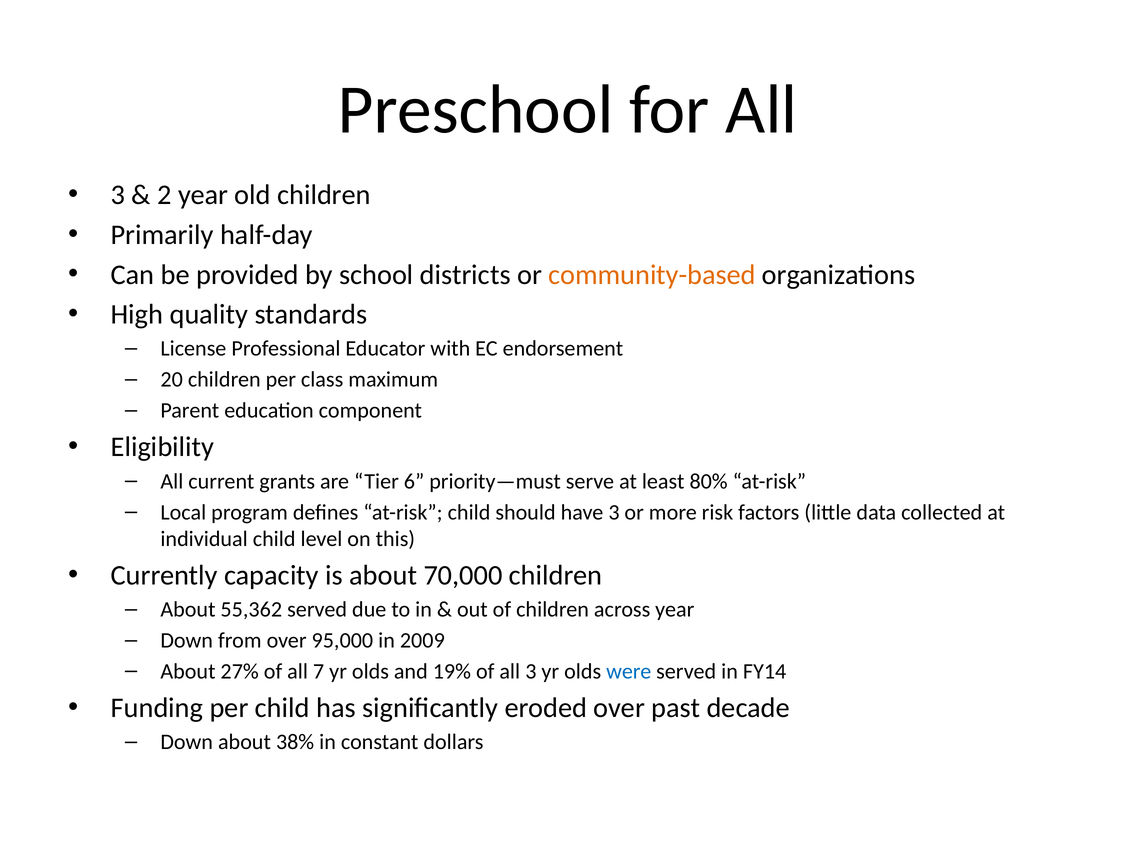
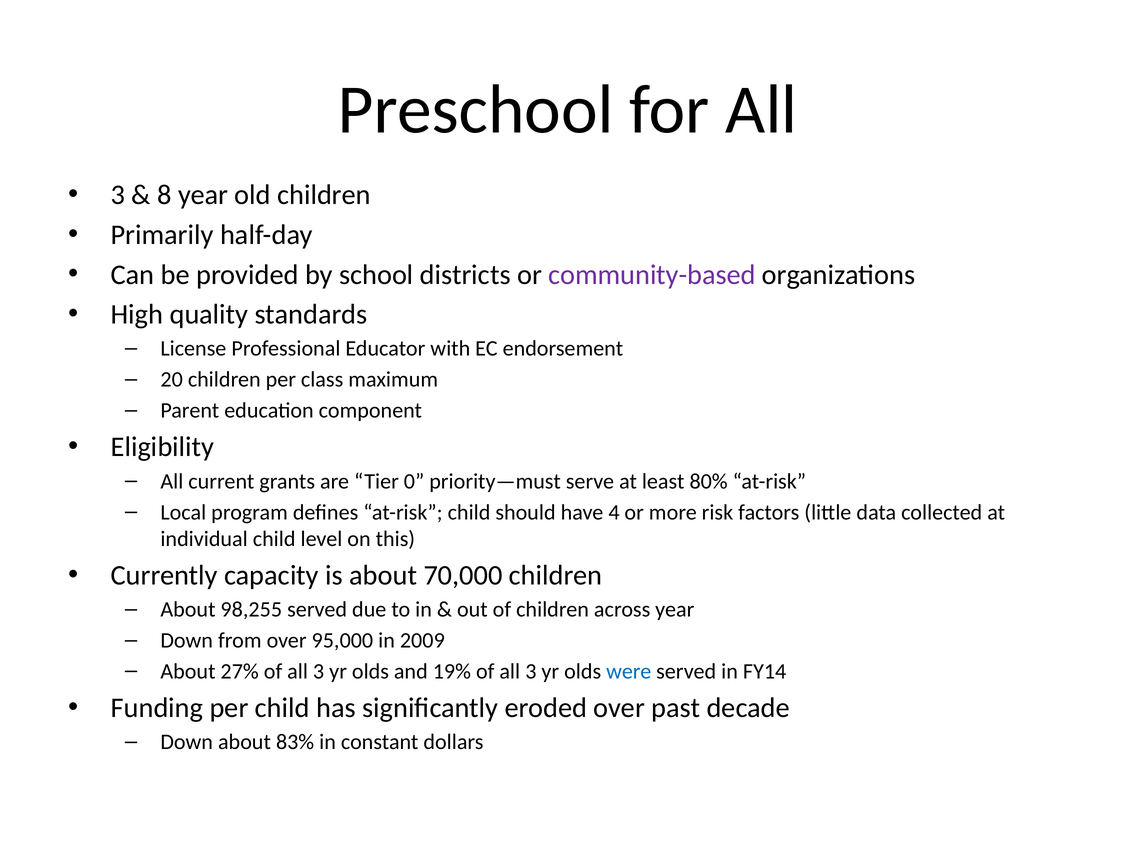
2: 2 -> 8 (164, 195)
community-based colour: orange -> purple (652, 275)
6: 6 -> 0 (414, 481)
have 3: 3 -> 4 (614, 512)
55,362: 55,362 -> 98,255 (251, 609)
27% of all 7: 7 -> 3 (319, 671)
38%: 38% -> 83% (295, 742)
